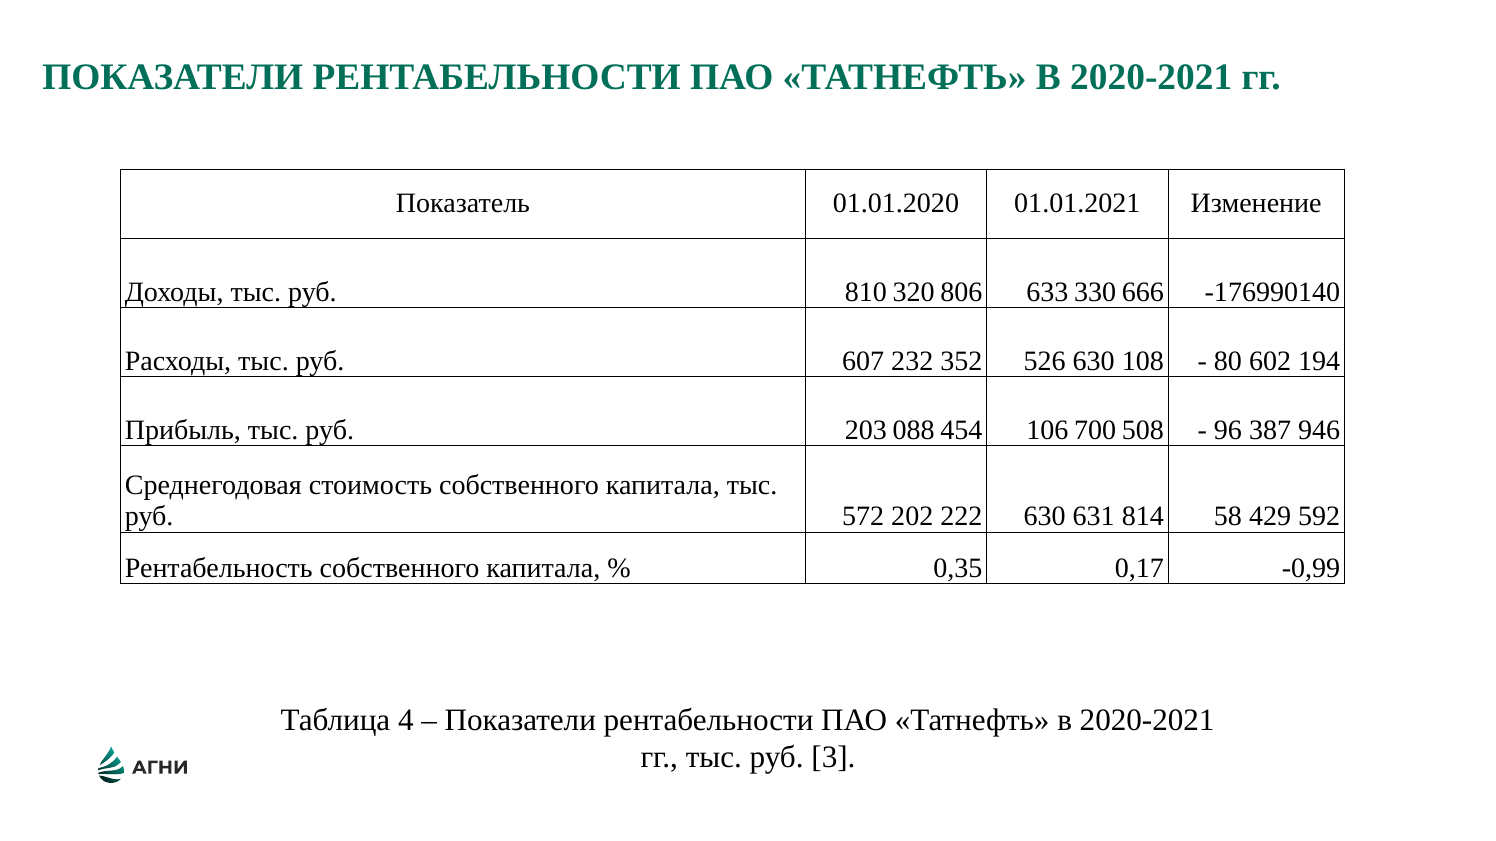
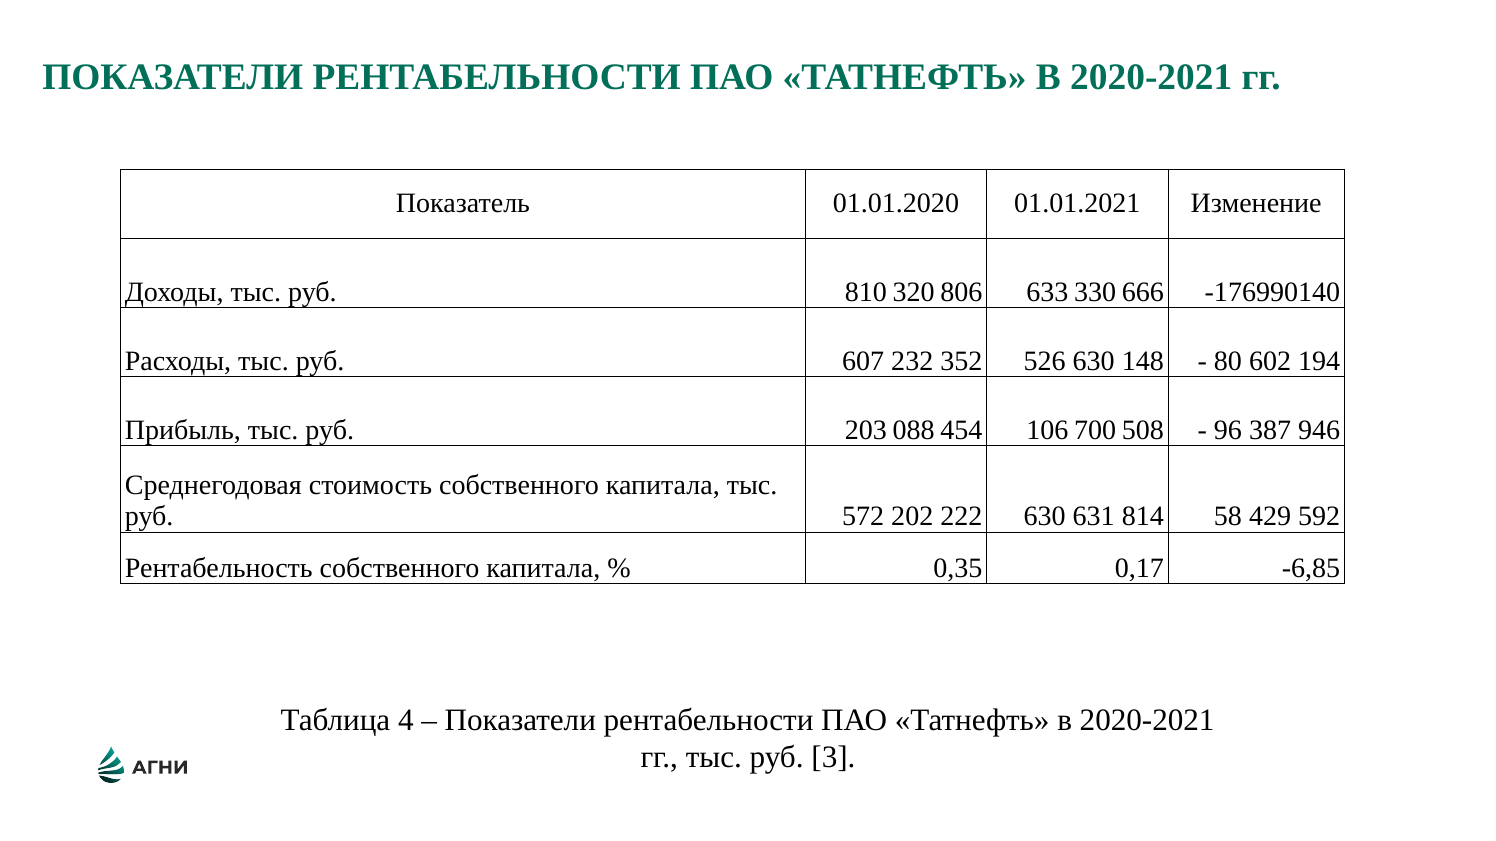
108: 108 -> 148 (1143, 361)
-0,99: -0,99 -> -6,85 (1311, 569)
